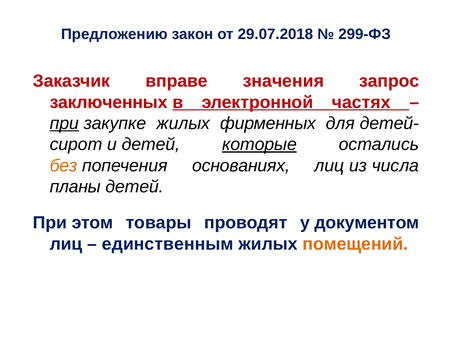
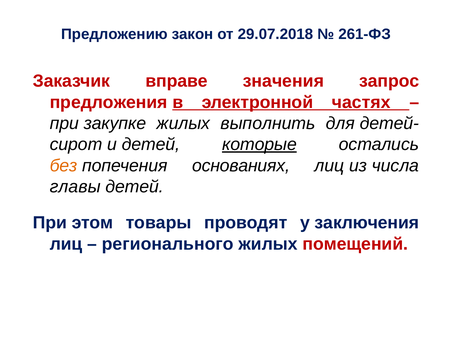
299-ФЗ: 299-ФЗ -> 261-ФЗ (365, 34)
заключенных: заключенных -> предложения (109, 102)
при underline: present -> none (64, 123)
фирменных: фирменных -> выполнить (268, 123)
планы: планы -> главы (75, 187)
документом: документом -> заключения (367, 223)
единственным: единственным -> регионального (168, 244)
помещений colour: orange -> red (355, 244)
